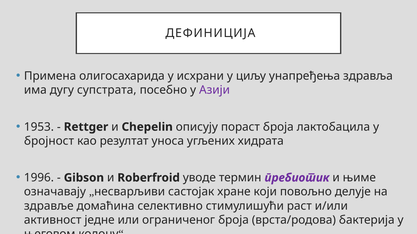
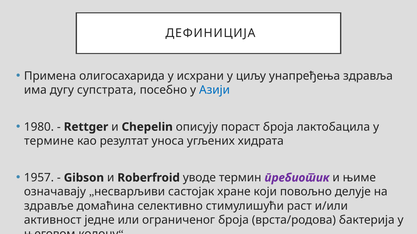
Азији colour: purple -> blue (215, 90)
1953: 1953 -> 1980 (39, 127)
бројност: бројност -> термине (49, 141)
1996: 1996 -> 1957 (39, 178)
